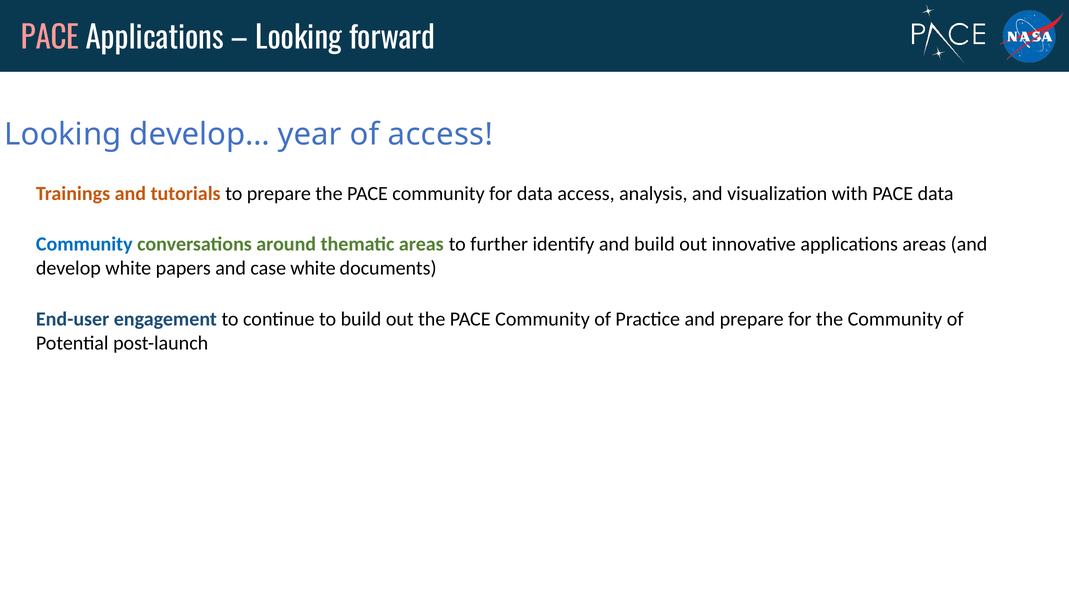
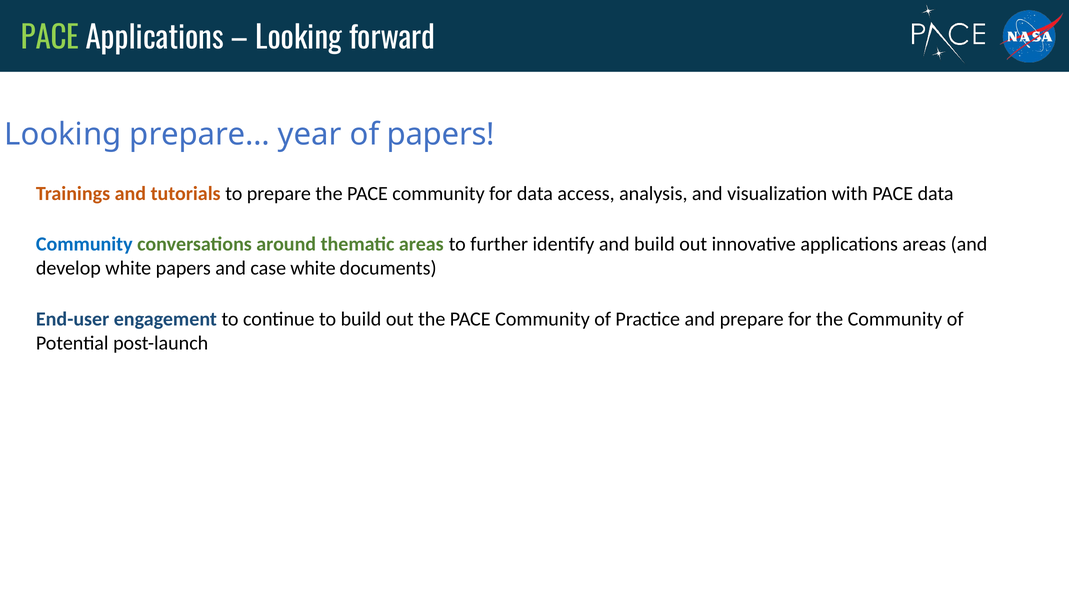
PACE colour: pink -> light green (50, 38)
develop…: develop… -> prepare… (200, 135)
of access: access -> papers (441, 135)
